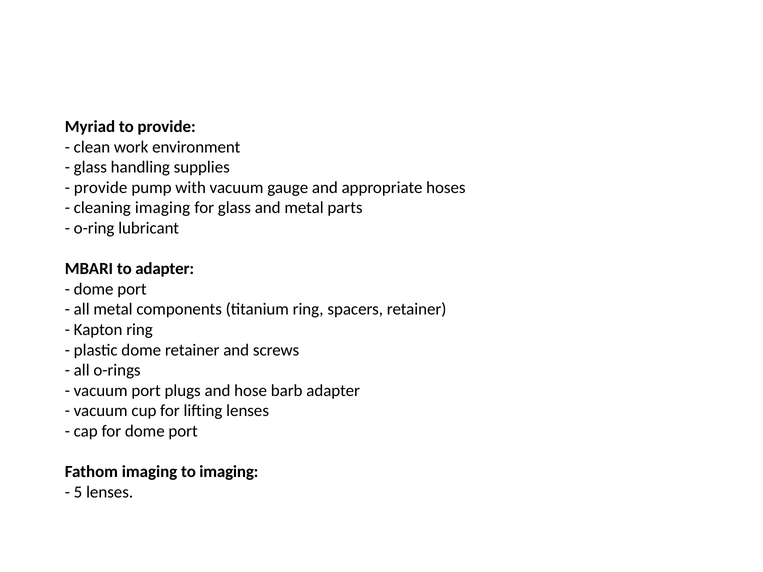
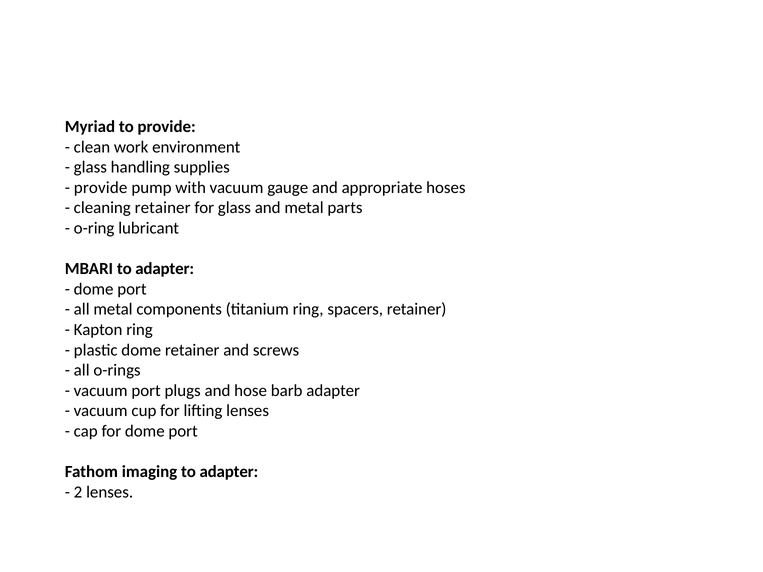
cleaning imaging: imaging -> retainer (163, 208)
imaging to imaging: imaging -> adapter (229, 472)
5: 5 -> 2 (78, 492)
